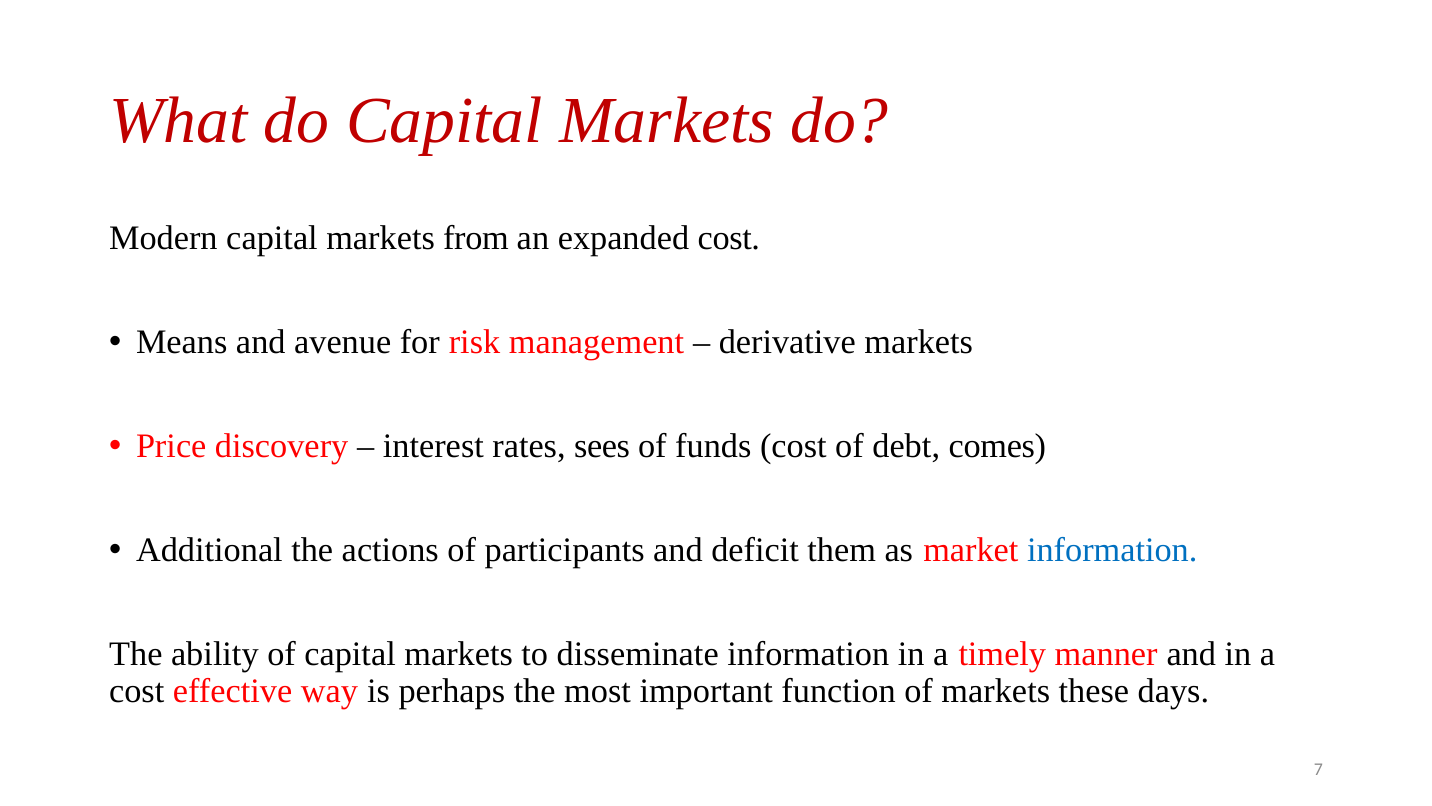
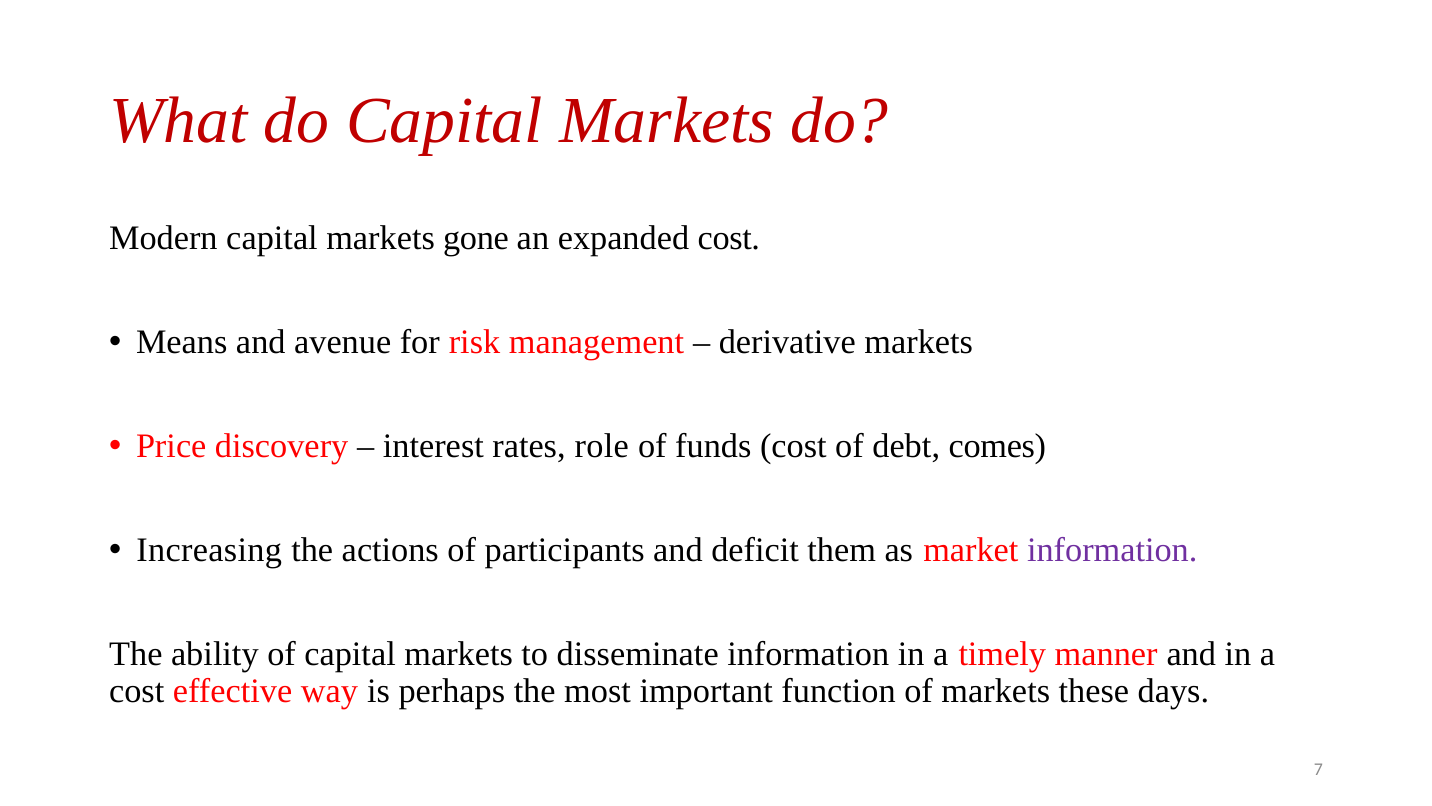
from: from -> gone (476, 238)
sees: sees -> role (602, 446)
Additional: Additional -> Increasing (209, 550)
information colour: blue -> purple (1112, 550)
